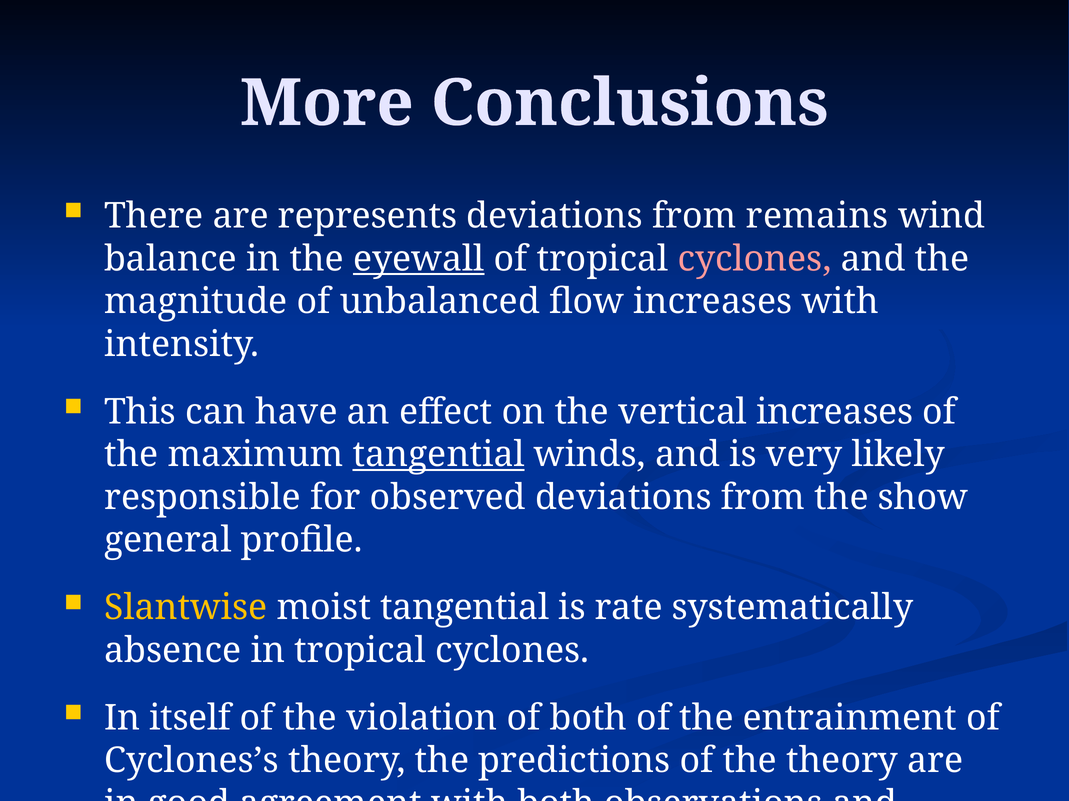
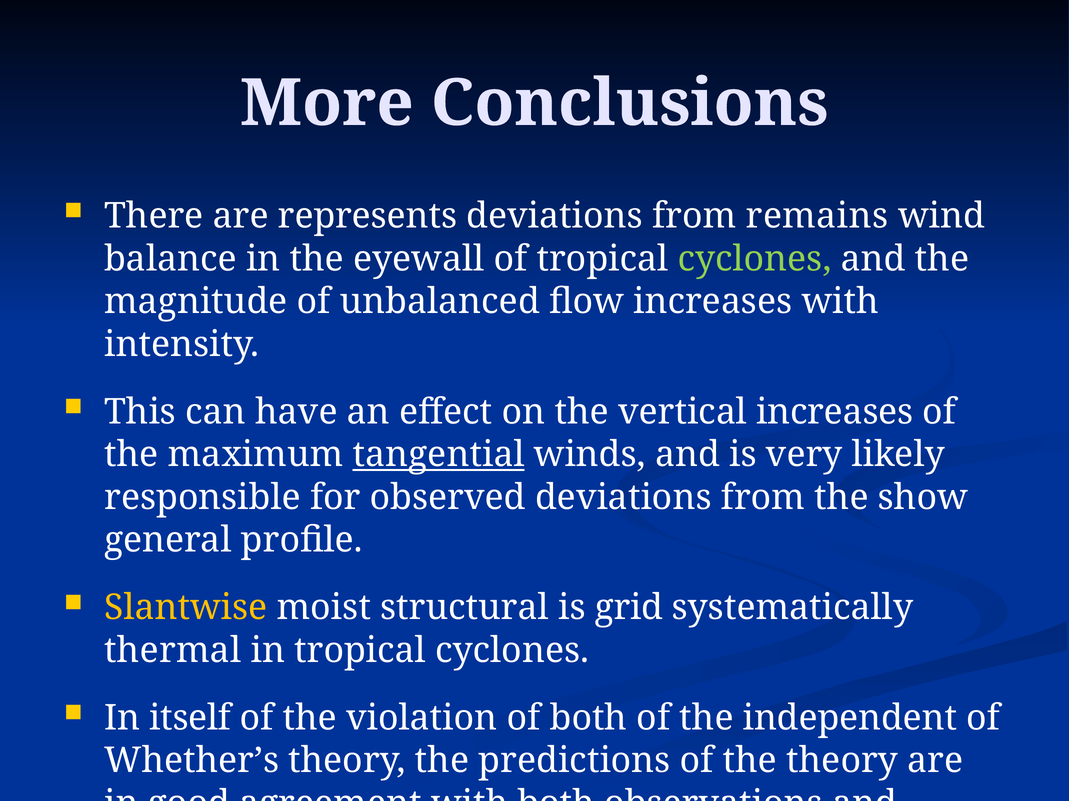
eyewall underline: present -> none (419, 259)
cyclones colour: pink -> light green (755, 259)
moist tangential: tangential -> structural (465, 608)
rate: rate -> grid (629, 608)
absence: absence -> thermal (173, 651)
entrainment: entrainment -> independent (850, 719)
Cyclones’s: Cyclones’s -> Whether’s (192, 761)
